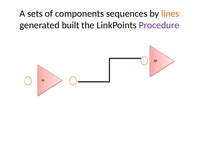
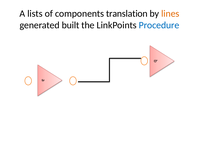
sets: sets -> lists (35, 13)
sequences: sequences -> translation (127, 13)
Procedure colour: purple -> blue (159, 25)
